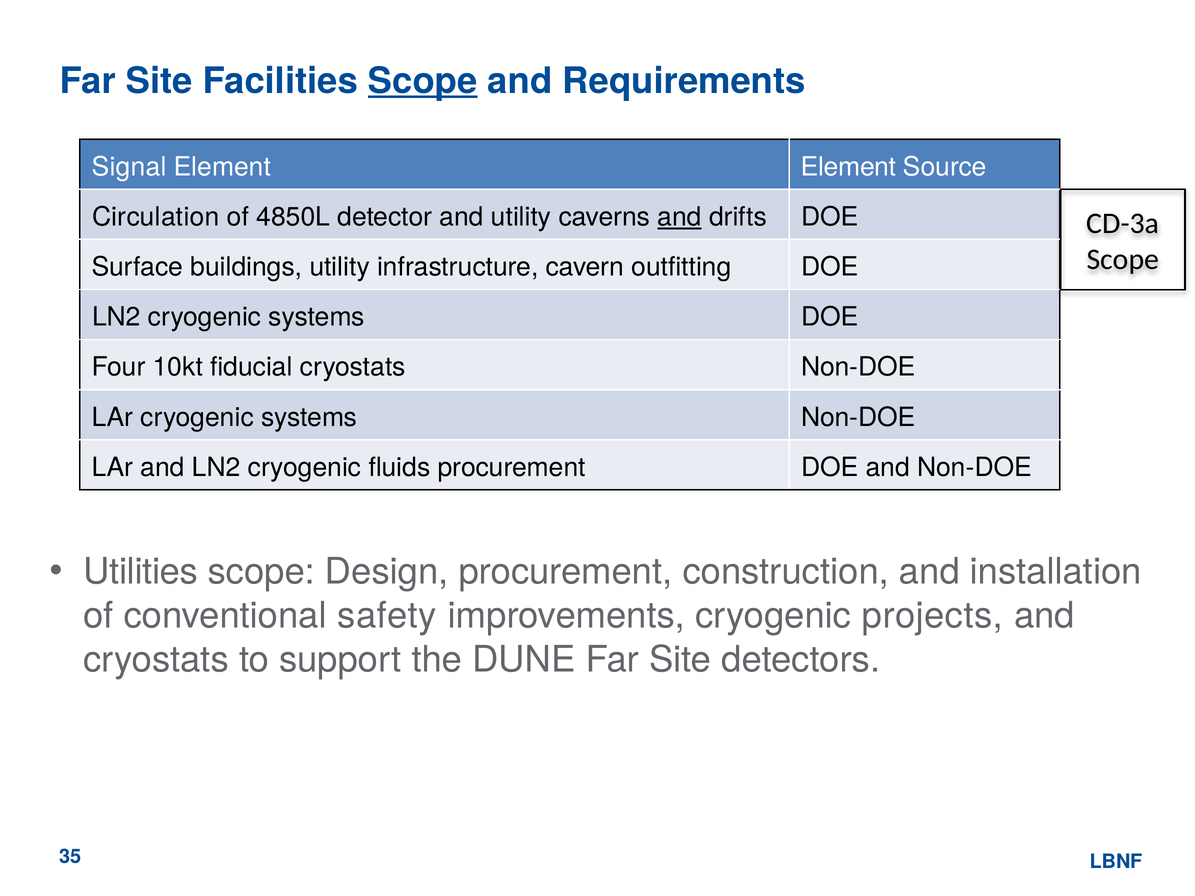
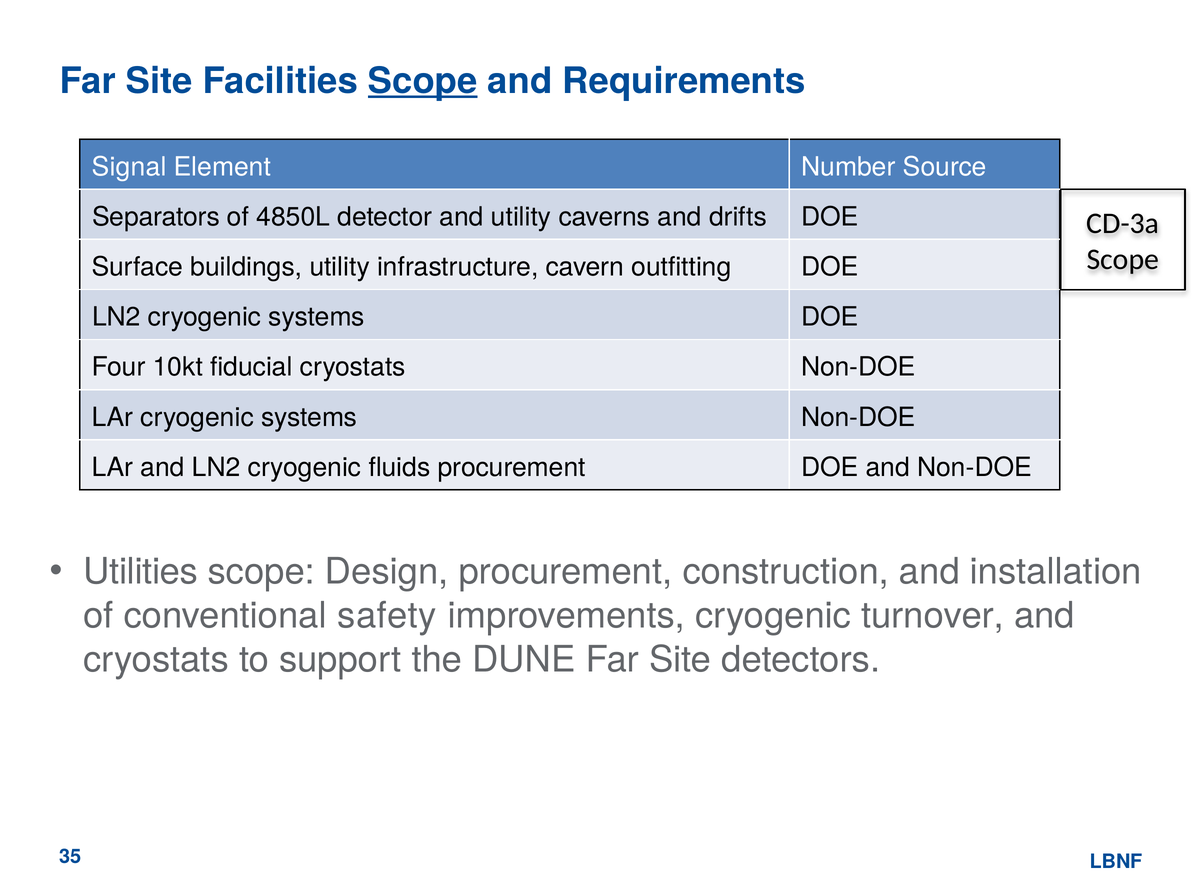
Element Element: Element -> Number (848, 167)
Circulation: Circulation -> Separators (156, 217)
and underline: present -> none (680, 217)
projects: projects -> turnover (933, 616)
